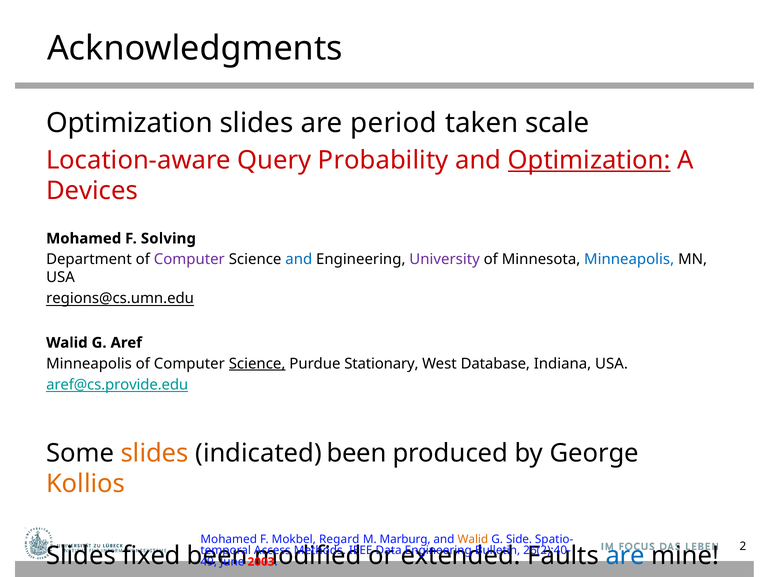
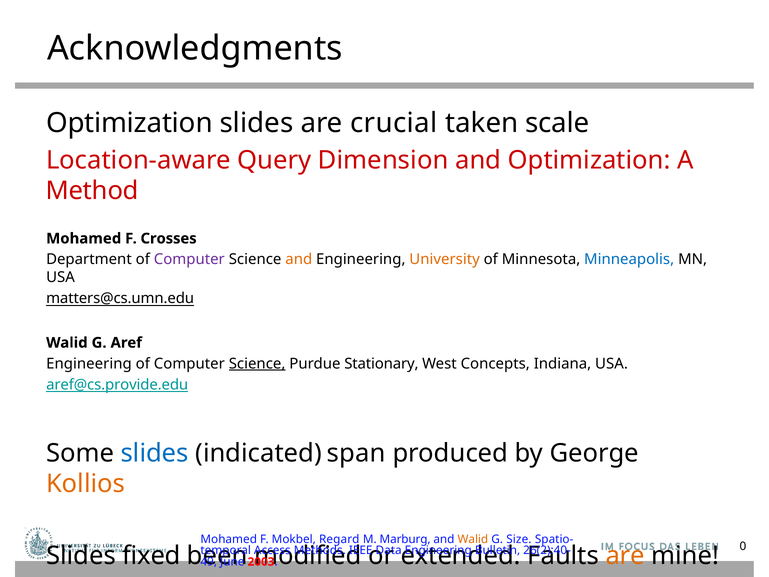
period: period -> crucial (394, 123)
Probability: Probability -> Dimension (383, 160)
Optimization underline: present -> none (589, 160)
Devices: Devices -> Method (92, 191)
Solving: Solving -> Crosses (169, 238)
and colour: blue -> orange (299, 259)
University colour: purple -> orange (445, 259)
regions@cs.umn.edu: regions@cs.umn.edu -> matters@cs.umn.edu (120, 298)
Minneapolis: Minneapolis -> Engineering (89, 364)
Database: Database -> Concepts (495, 364)
slides colour: orange -> blue (155, 453)
indicated been: been -> span (356, 453)
Side: Side -> Size (519, 539)
are colour: blue -> orange (625, 556)
2: 2 -> 0 (743, 546)
